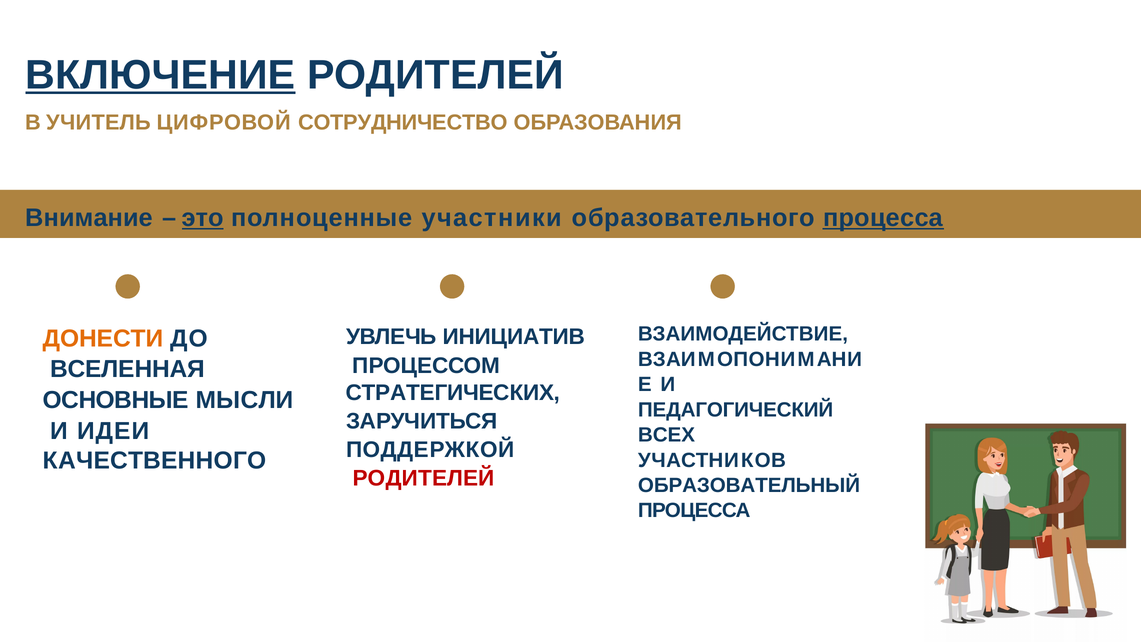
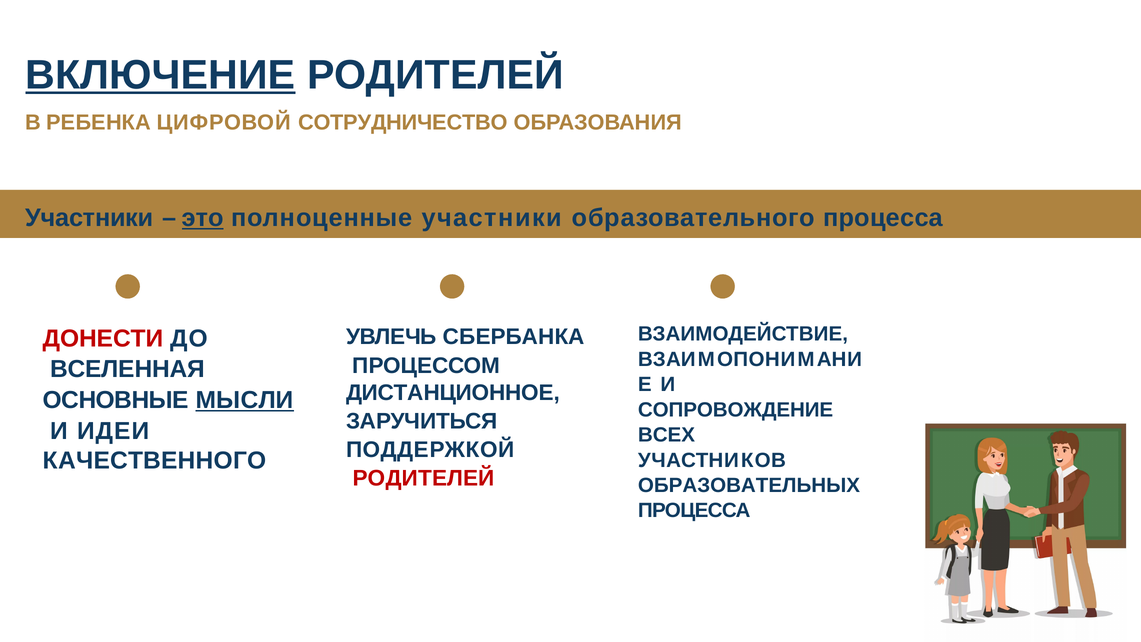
УЧИТЕЛЬ: УЧИТЕЛЬ -> РЕБЕНКА (99, 123)
Внимание: Внимание -> Участники (89, 218)
процесса underline: present -> none (883, 218)
ИНИЦИАТИВ: ИНИЦИАТИВ -> СБЕРБАНКА (514, 337)
ДОНЕСТИ colour: orange -> red (103, 338)
СТРАТЕГИЧЕСКИХ: СТРАТЕГИЧЕСКИХ -> ДИСТАНЦИОННОЕ (453, 393)
МЫСЛИ underline: none -> present (245, 400)
ПЕДАГОГИЧЕСКИЙ: ПЕДАГОГИЧЕСКИЙ -> СОПРОВОЖДЕНИЕ (736, 410)
ОБРАЗОВАТЕЛЬНЫЙ: ОБРАЗОВАТЕЛЬНЫЙ -> ОБРАЗОВАТЕЛЬНЫХ (749, 485)
